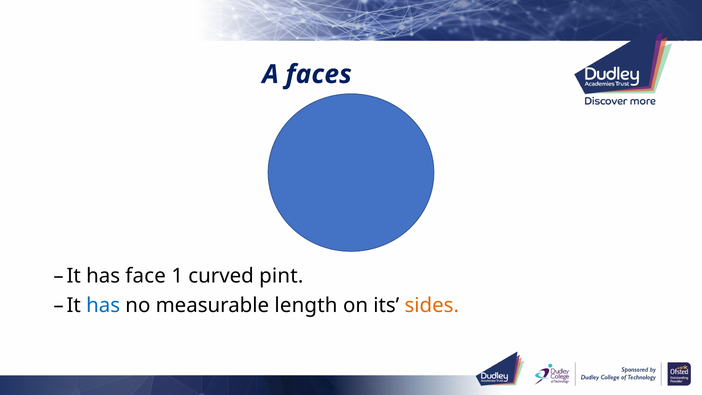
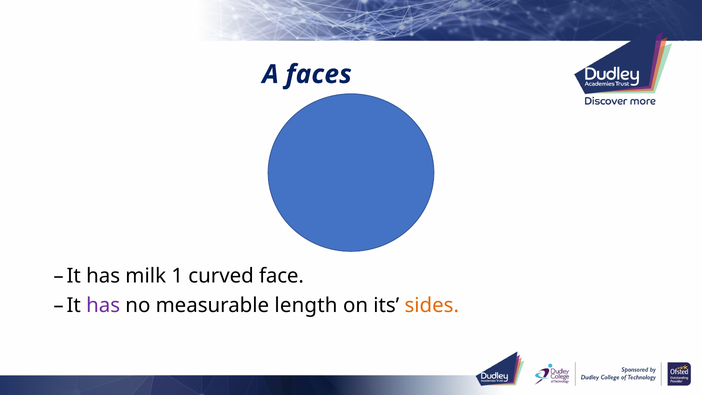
face: face -> milk (146, 276)
pint: pint -> face (281, 276)
has colour: blue -> purple (103, 305)
